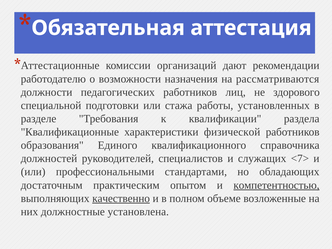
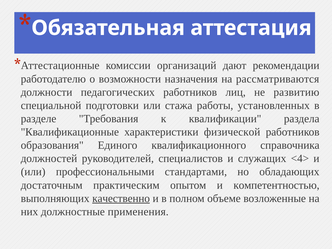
здорового: здорового -> развитию (296, 92)
<7>: <7> -> <4> (300, 159)
компетентностью underline: present -> none (276, 185)
установлена: установлена -> применения (138, 212)
